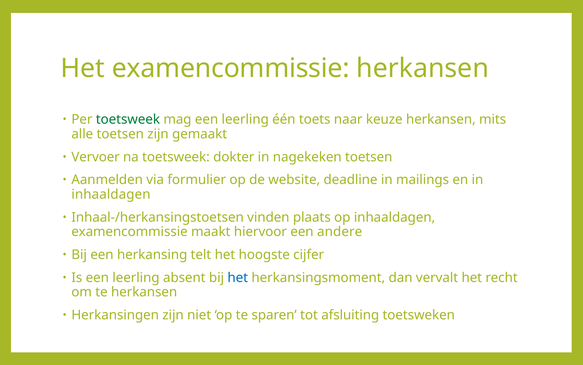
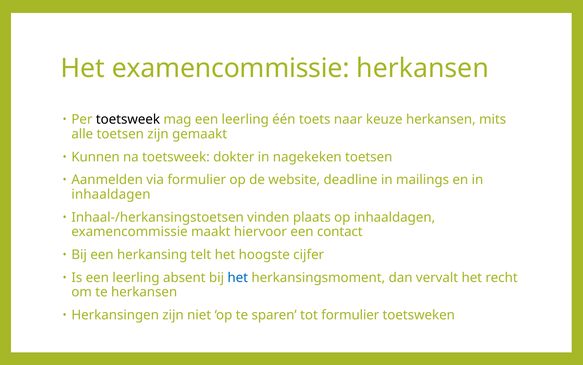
toetsweek colour: green -> black (128, 119)
Vervoer: Vervoer -> Kunnen (96, 157)
andere: andere -> contact (340, 231)
tot afsluiting: afsluiting -> formulier (350, 314)
